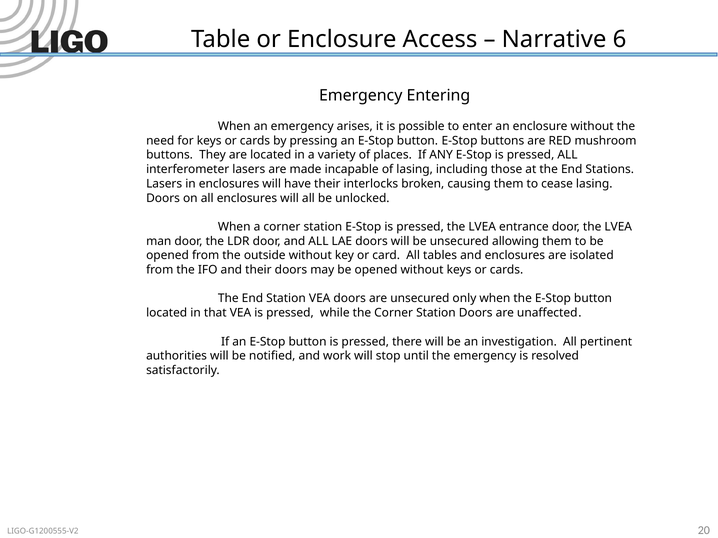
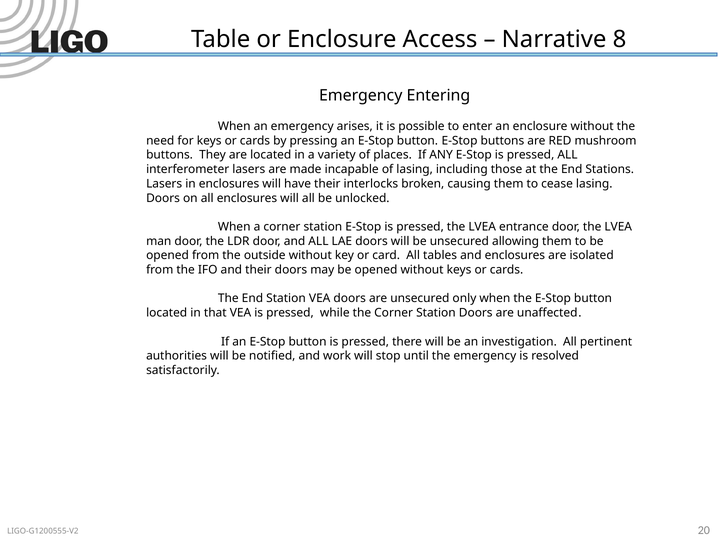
6: 6 -> 8 (620, 39)
